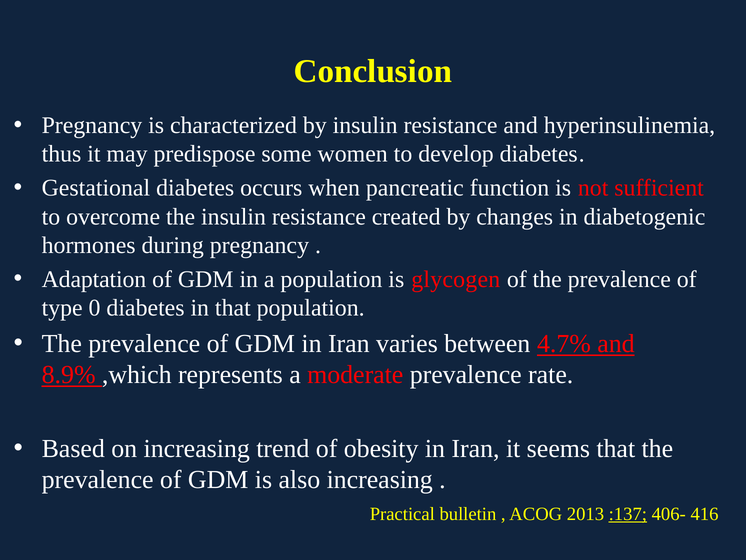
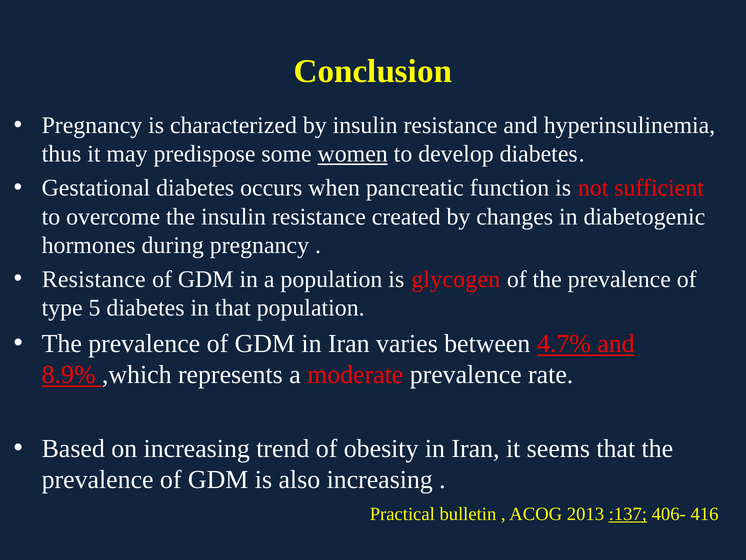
women underline: none -> present (353, 154)
Adaptation: Adaptation -> Resistance (94, 279)
0: 0 -> 5 (95, 308)
